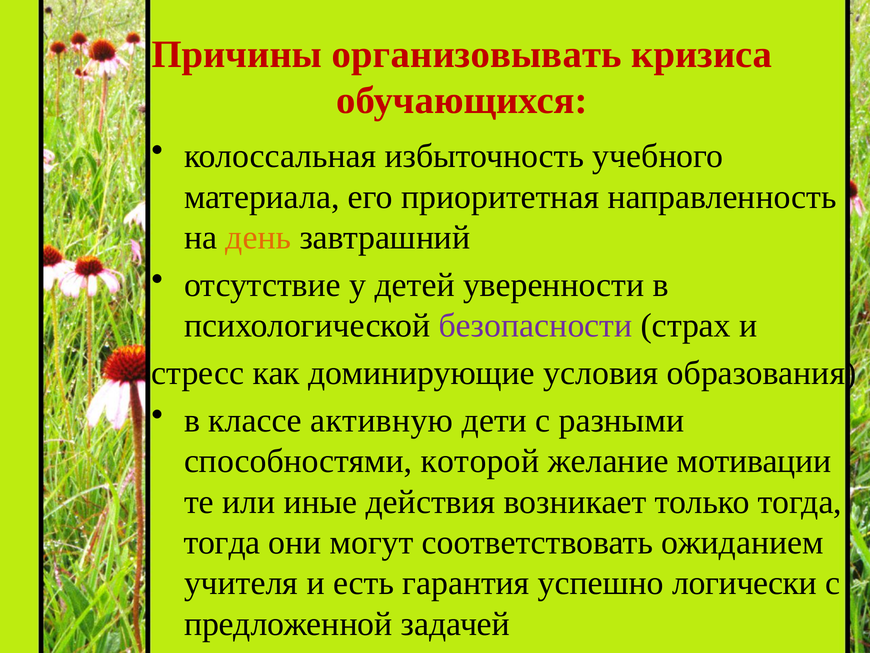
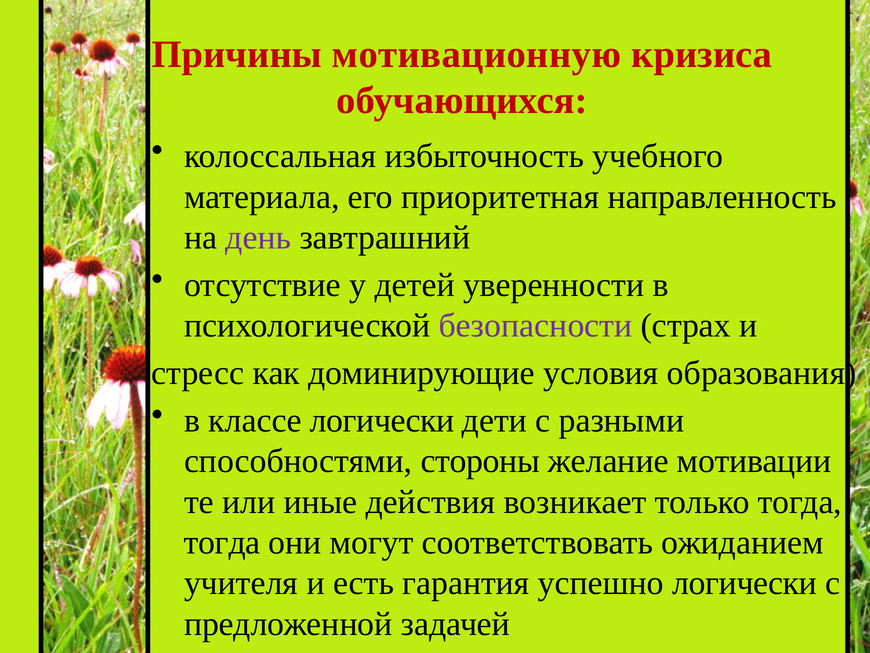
организовывать: организовывать -> мотивационную (477, 54)
день colour: orange -> purple (258, 237)
классе активную: активную -> логически (382, 420)
которой: которой -> стороны (480, 461)
